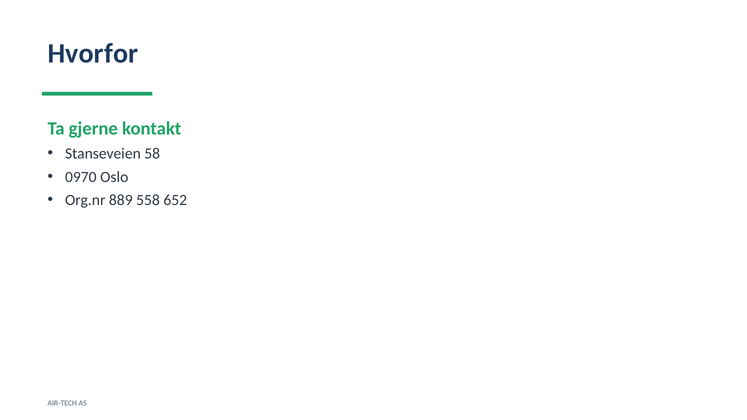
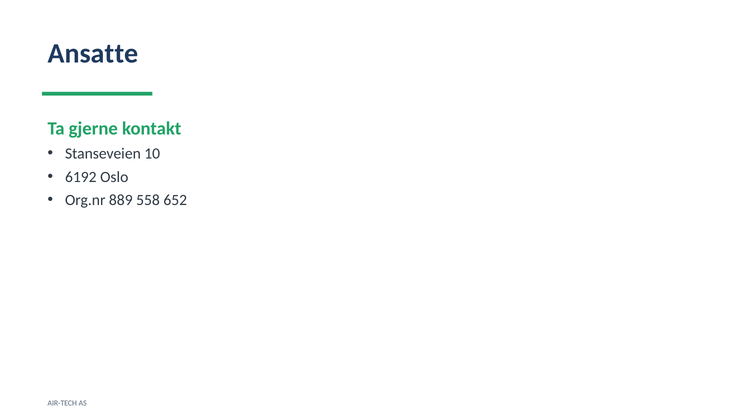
Hvorfor: Hvorfor -> Ansatte (93, 53)
58: 58 -> 10 (152, 154)
0970: 0970 -> 6192 (81, 177)
